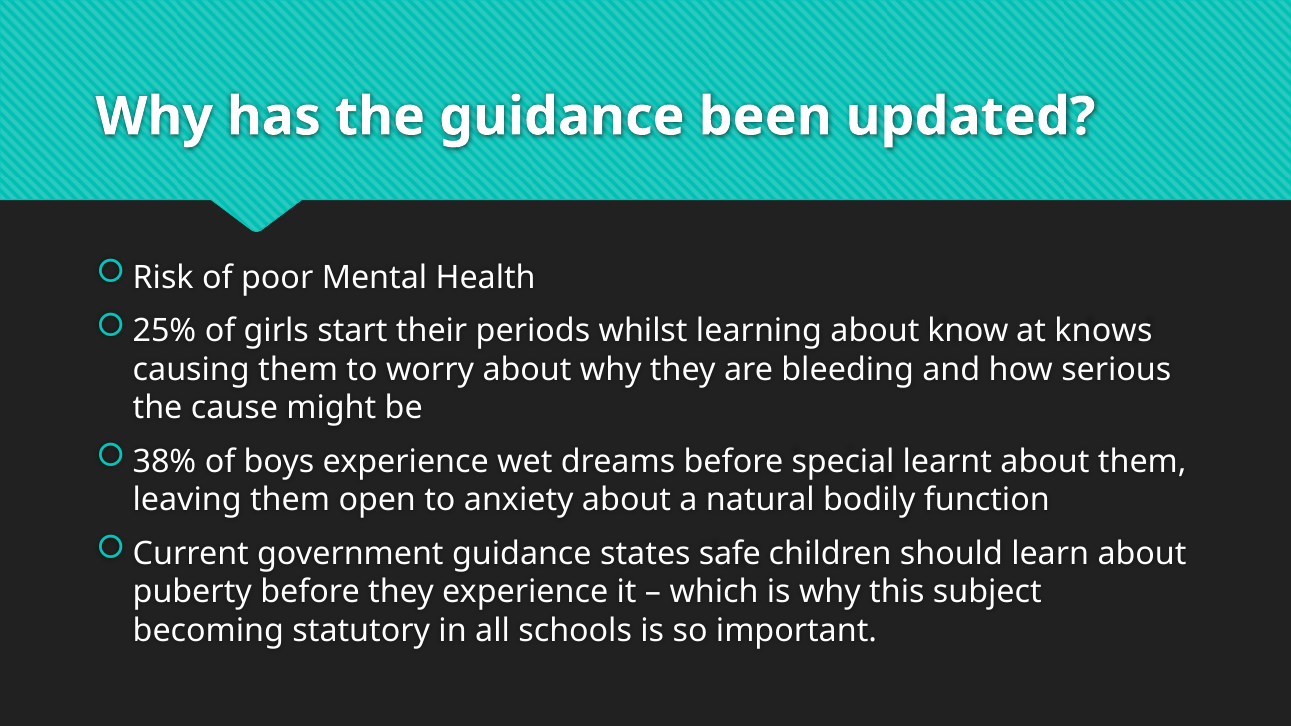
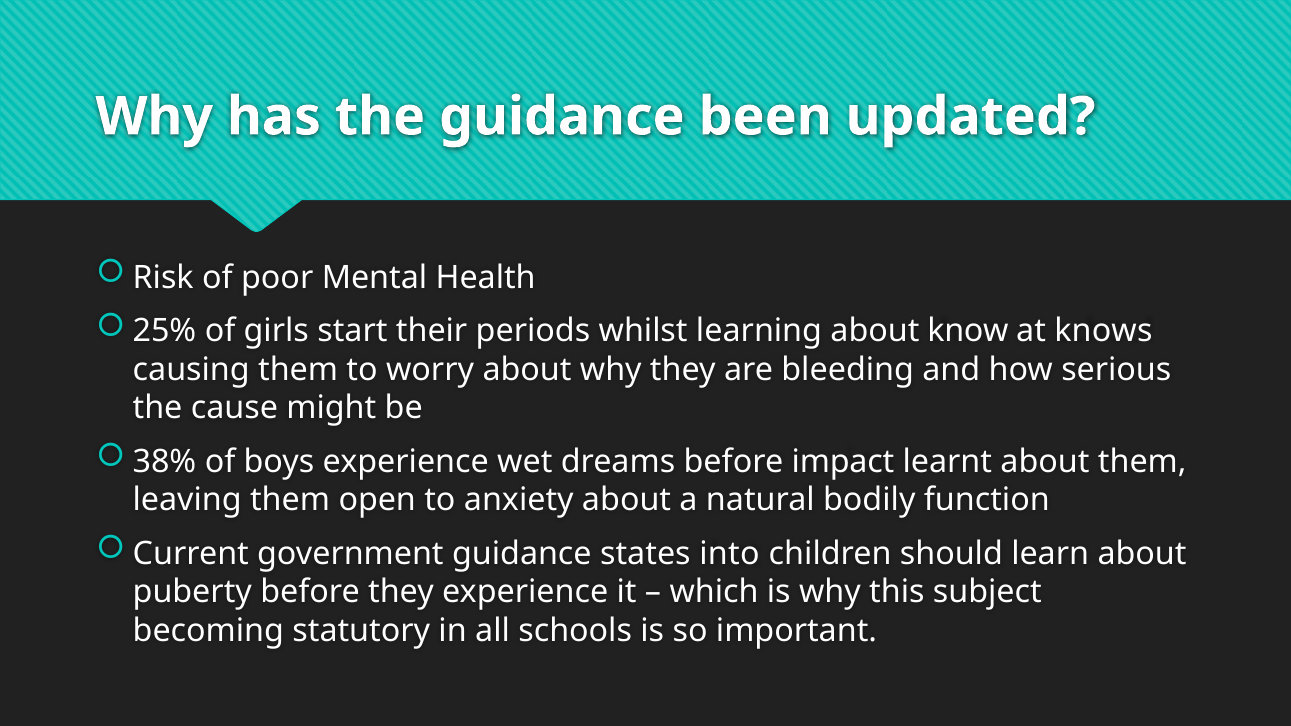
special: special -> impact (843, 462)
safe: safe -> into (730, 554)
